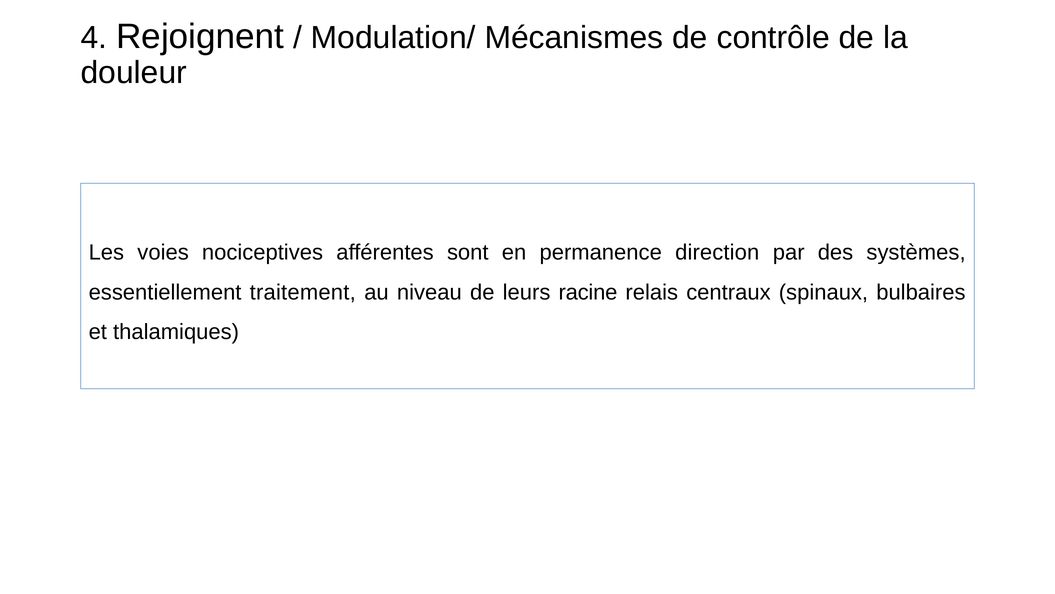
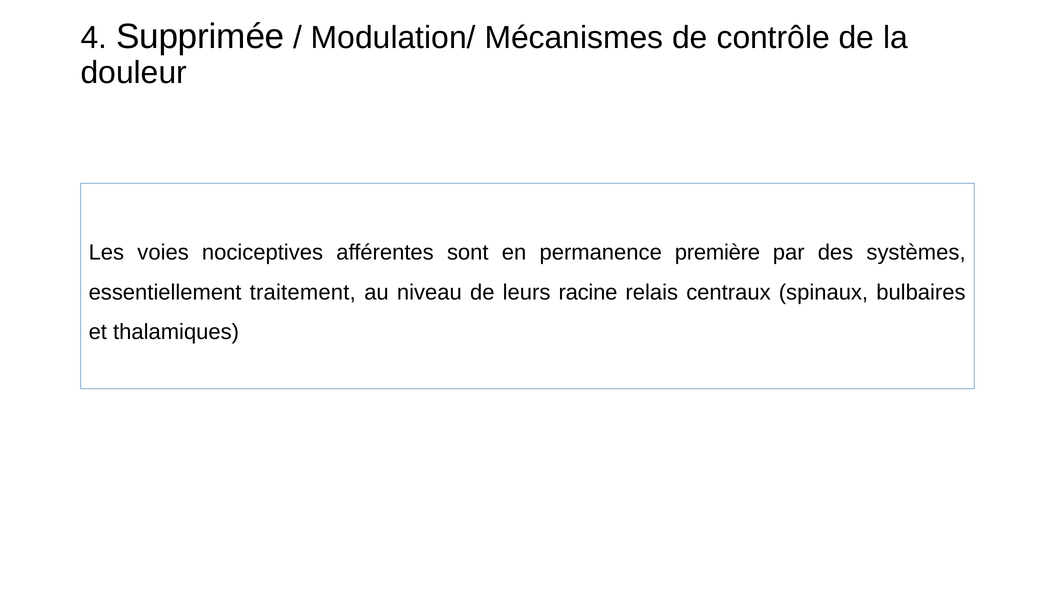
Rejoignent: Rejoignent -> Supprimée (200, 37)
direction: direction -> première (717, 252)
